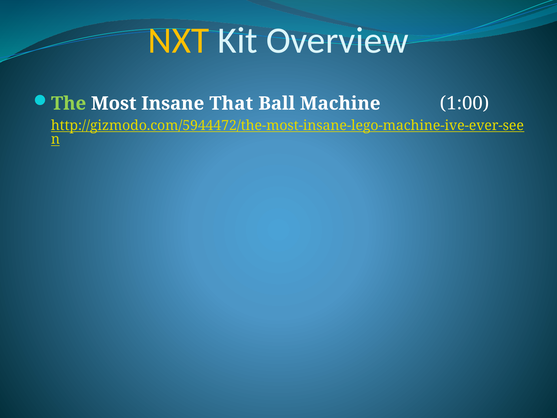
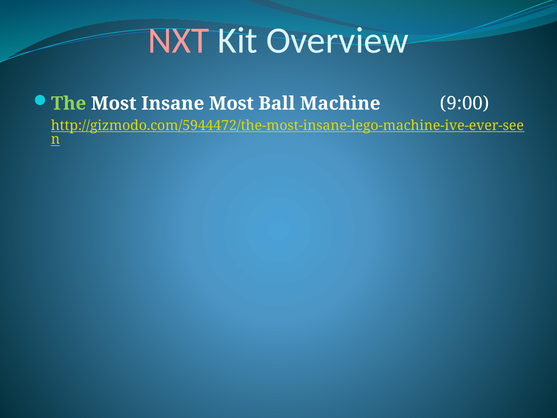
NXT colour: yellow -> pink (179, 41)
Insane That: That -> Most (231, 103)
1:00: 1:00 -> 9:00 (465, 103)
